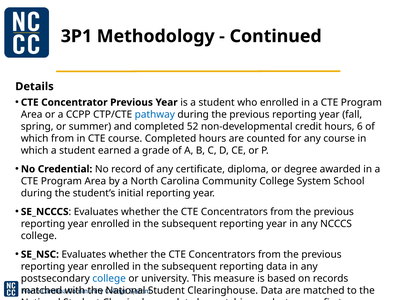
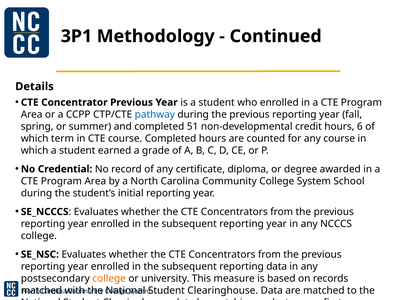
52: 52 -> 51 (193, 126)
which from: from -> term (62, 138)
college colour: blue -> orange (109, 278)
